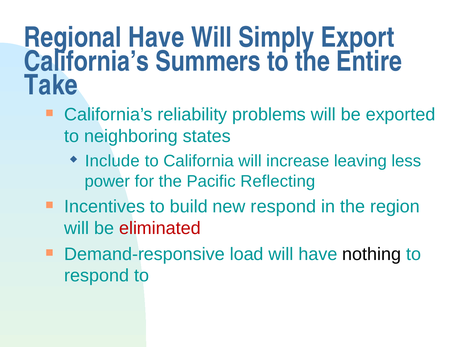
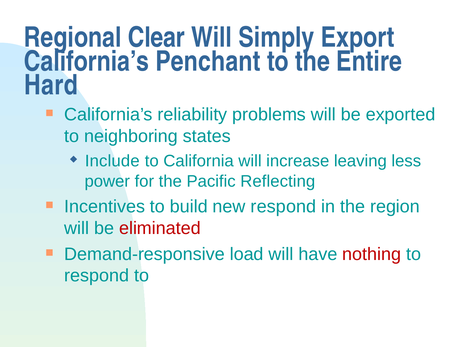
Regional Have: Have -> Clear (156, 38)
Summers: Summers -> Penchant (208, 61)
Take: Take -> Hard (51, 85)
nothing colour: black -> red (372, 254)
